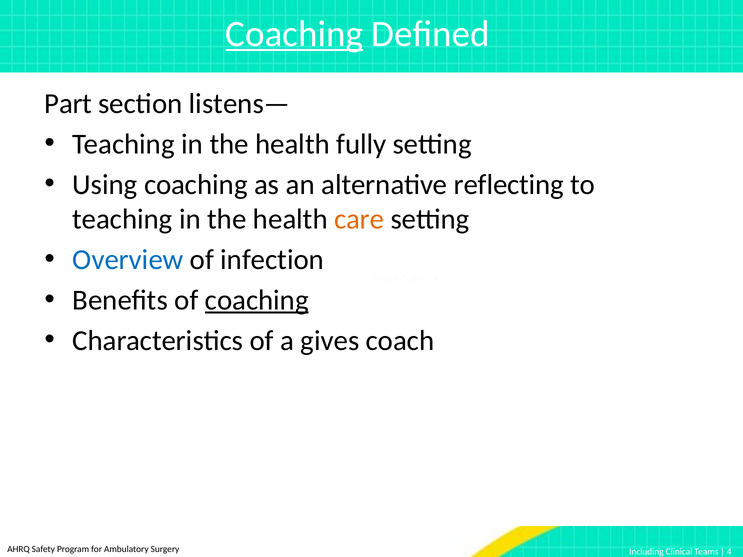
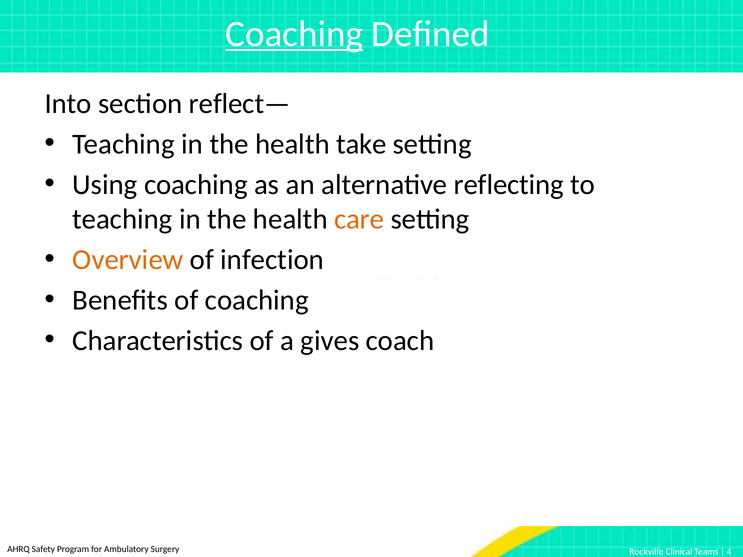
Part: Part -> Into (68, 104)
listens—: listens— -> reflect— (240, 104)
fully: fully -> take (361, 144)
Overview colour: blue -> orange (128, 260)
coaching underline: present -> none (257, 300)
Including: Including -> Rockville (646, 552)
